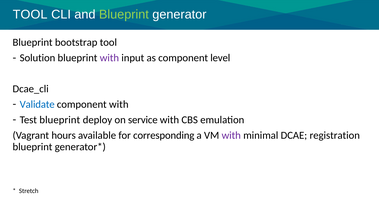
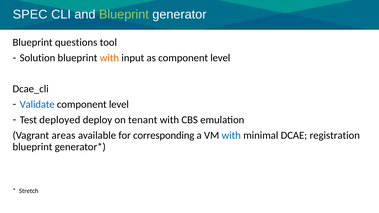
TOOL: TOOL -> SPEC (30, 14)
bootstrap: bootstrap -> questions (76, 43)
with colour: purple -> orange (109, 58)
with: with -> level (119, 104)
Test blueprint: blueprint -> deployed (60, 120)
service: service -> tenant (143, 120)
hours: hours -> areas (63, 135)
with colour: purple -> blue (231, 135)
